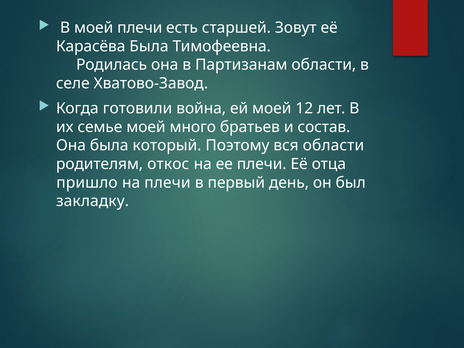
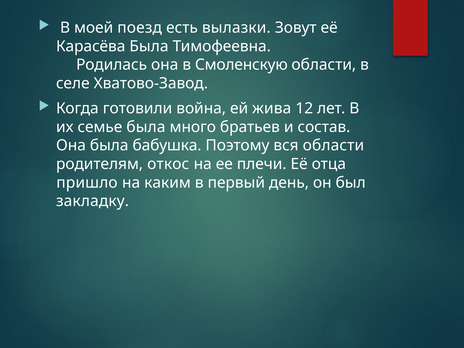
моей плечи: плечи -> поезд (140, 28)
старшей: старшей -> вылазки (236, 28)
Партизанам: Партизанам -> Смоленскую (241, 65)
ей моей: моей -> жива (272, 108)
семье моей: моей -> была (146, 127)
который: который -> бабушка (167, 146)
на плечи: плечи -> каким (168, 183)
